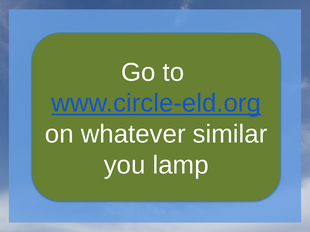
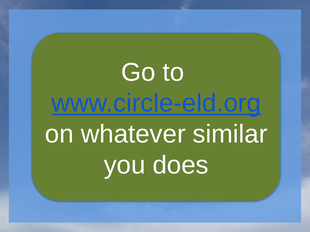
lamp: lamp -> does (181, 165)
